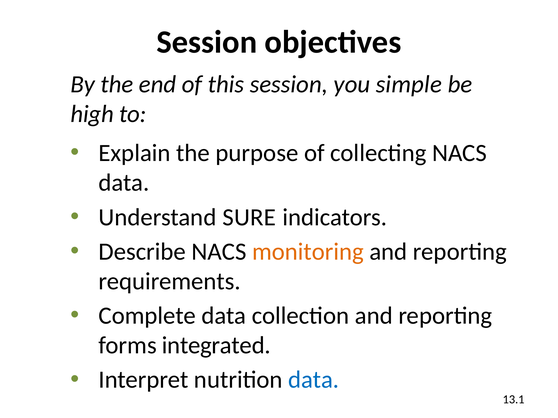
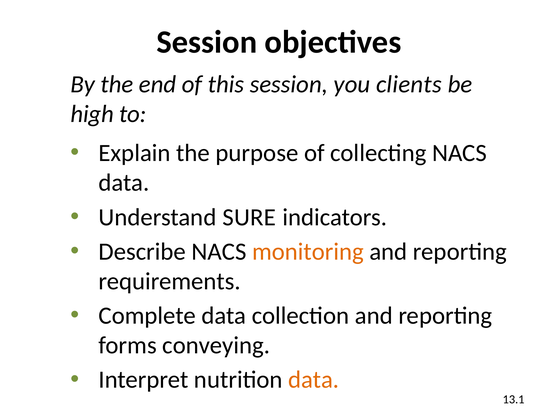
simple: simple -> clients (409, 84)
integrated: integrated -> conveying (216, 346)
data colour: blue -> orange (314, 380)
